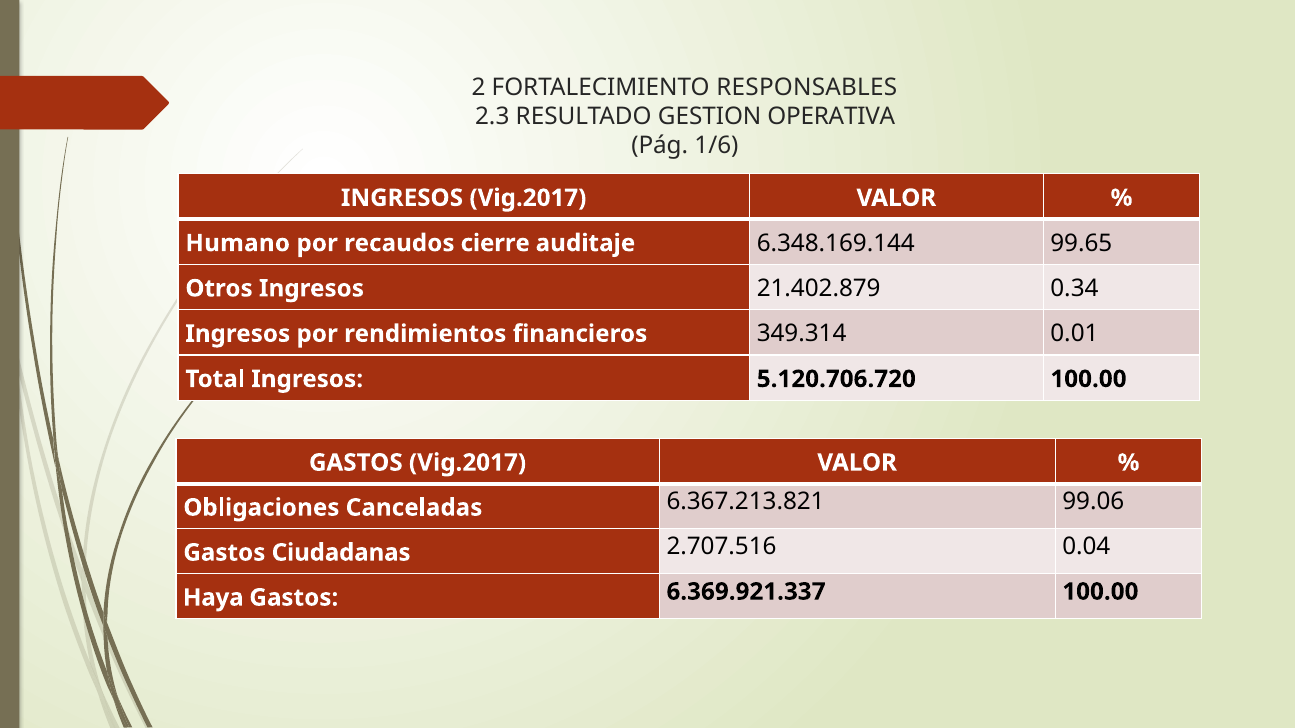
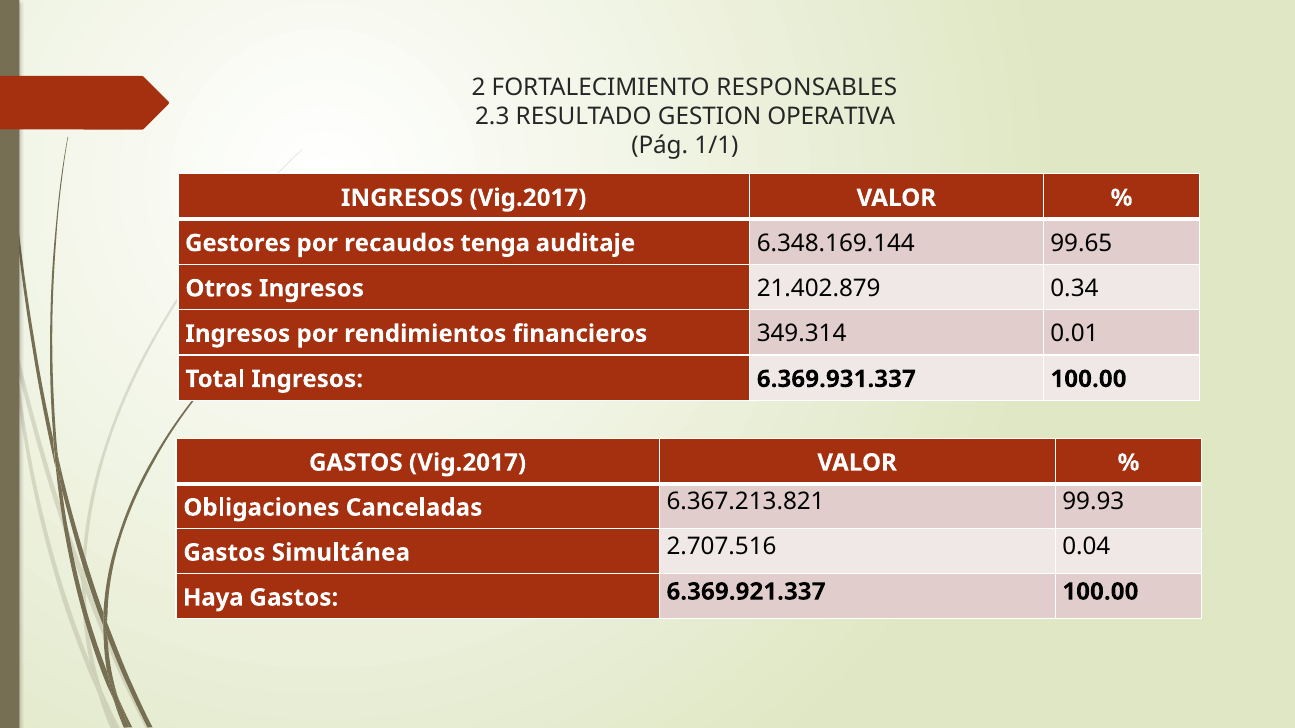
1/6: 1/6 -> 1/1 (716, 146)
Humano: Humano -> Gestores (238, 243)
cierre: cierre -> tenga (495, 243)
5.120.706.720: 5.120.706.720 -> 6.369.931.337 (836, 379)
99.06: 99.06 -> 99.93 (1093, 502)
Ciudadanas: Ciudadanas -> Simultánea (341, 553)
